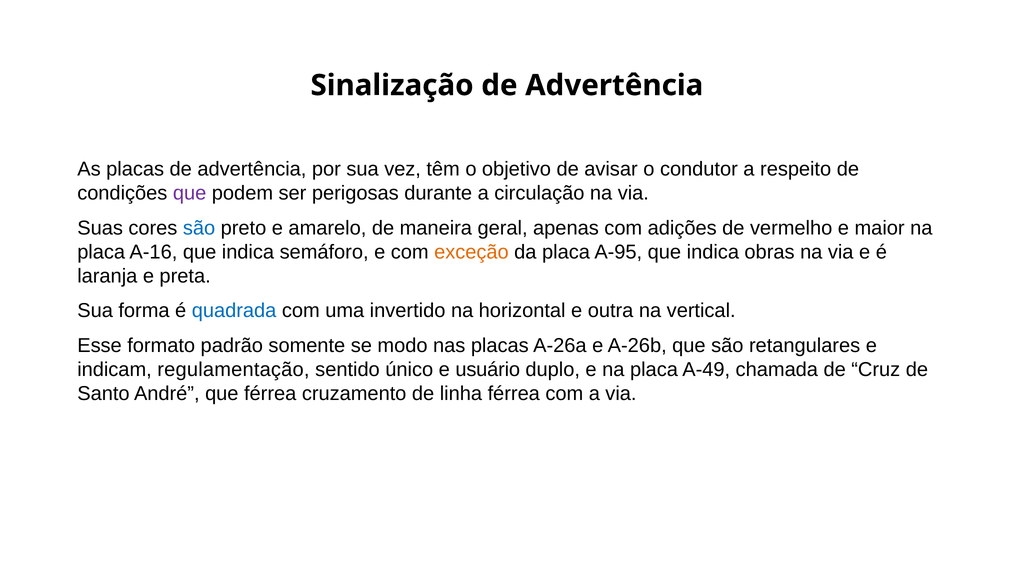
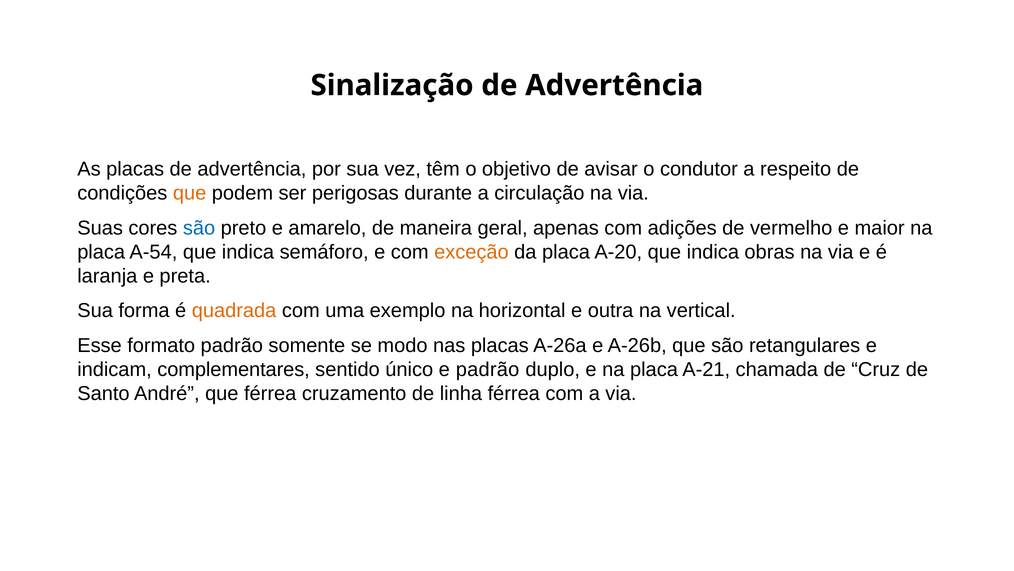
que colour: purple -> orange (190, 193)
A-16: A-16 -> A-54 (153, 252)
A-95: A-95 -> A-20 (618, 252)
quadrada colour: blue -> orange (234, 310)
invertido: invertido -> exemplo (408, 310)
regulamentação: regulamentação -> complementares (234, 369)
e usuário: usuário -> padrão (488, 369)
A-49: A-49 -> A-21 (706, 369)
